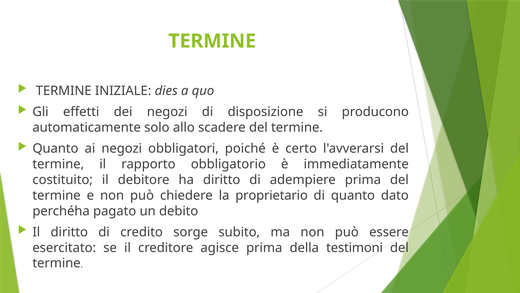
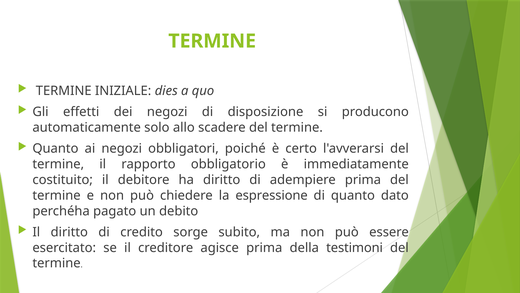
proprietario: proprietario -> espressione (272, 195)
